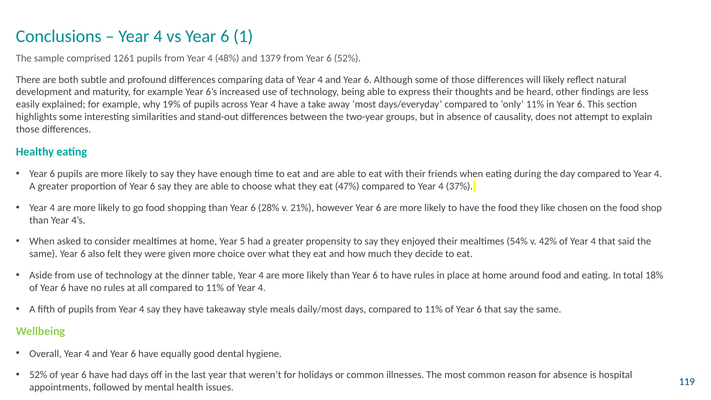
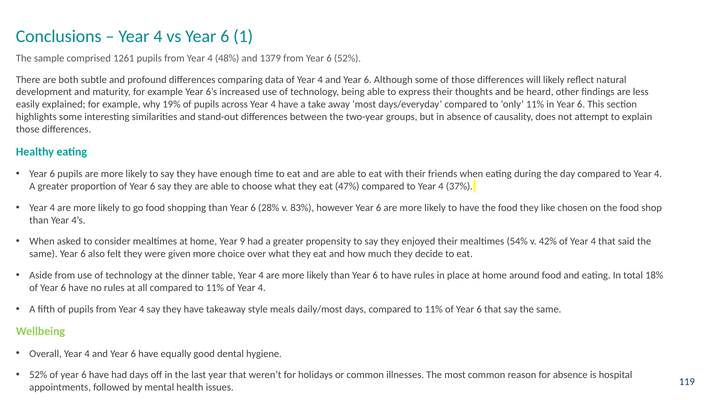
21%: 21% -> 83% (302, 208)
5: 5 -> 9 (242, 241)
